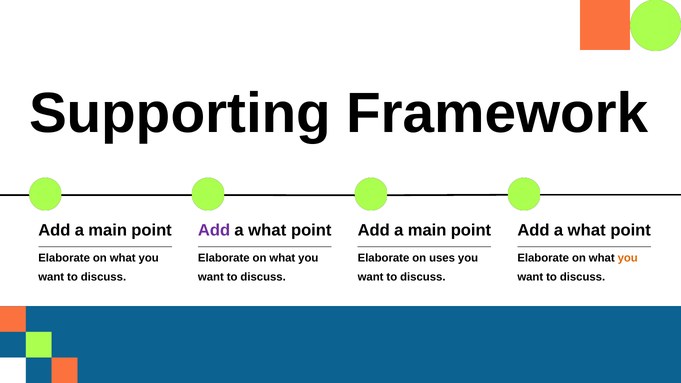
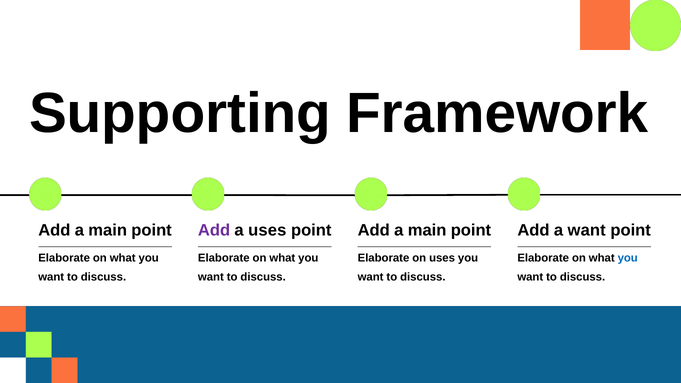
what: what -> uses (267, 231)
what: what -> want (587, 231)
you colour: orange -> blue (628, 258)
